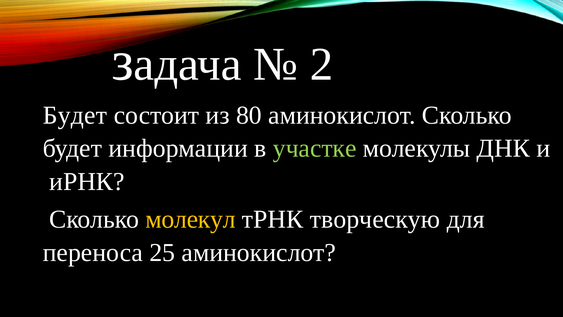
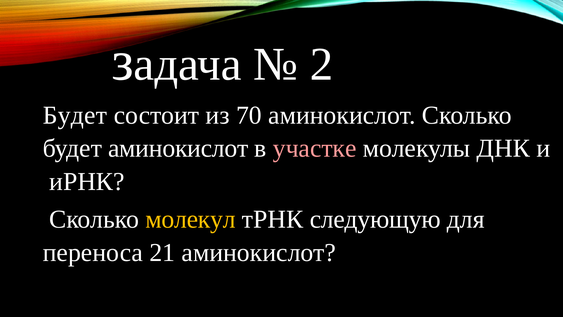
80: 80 -> 70 (249, 115)
будет информации: информации -> аминокислот (178, 148)
участке colour: light green -> pink (315, 148)
творческую: творческую -> следующую (375, 219)
25: 25 -> 21 (162, 252)
